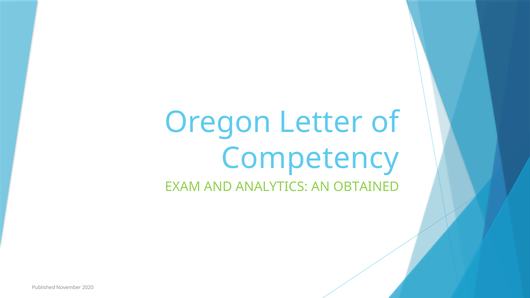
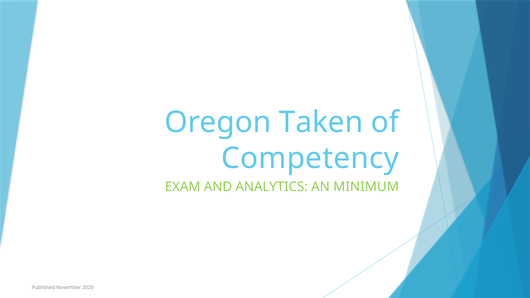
Letter: Letter -> Taken (321, 123)
OBTAINED: OBTAINED -> MINIMUM (366, 187)
